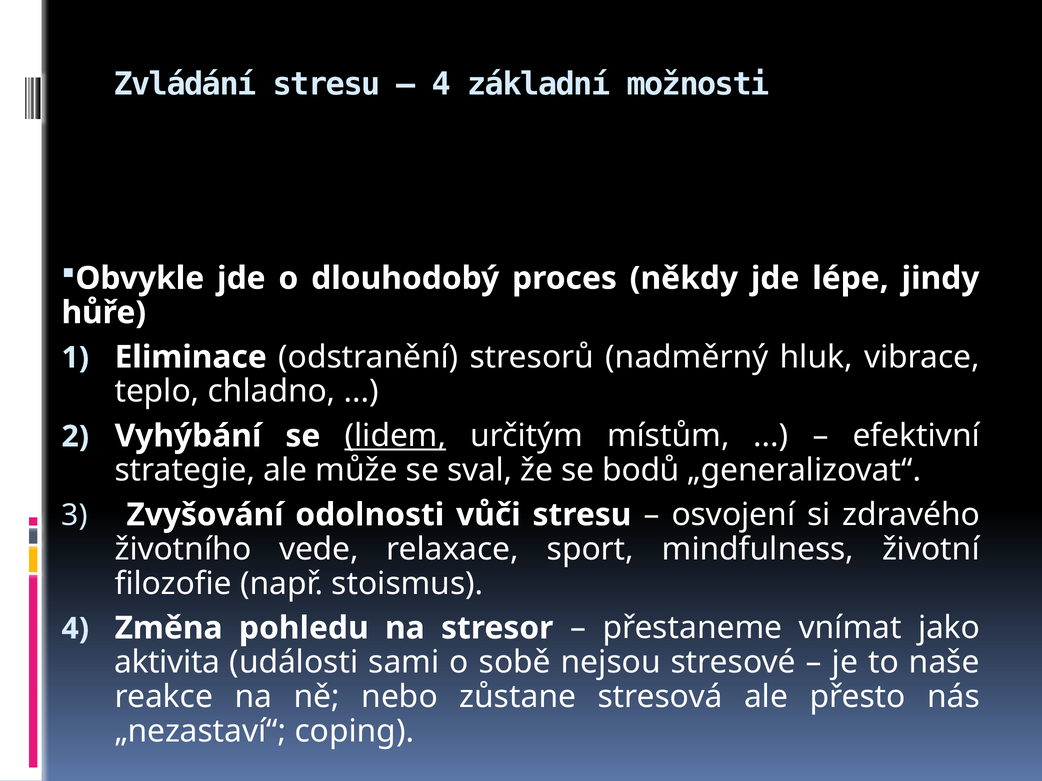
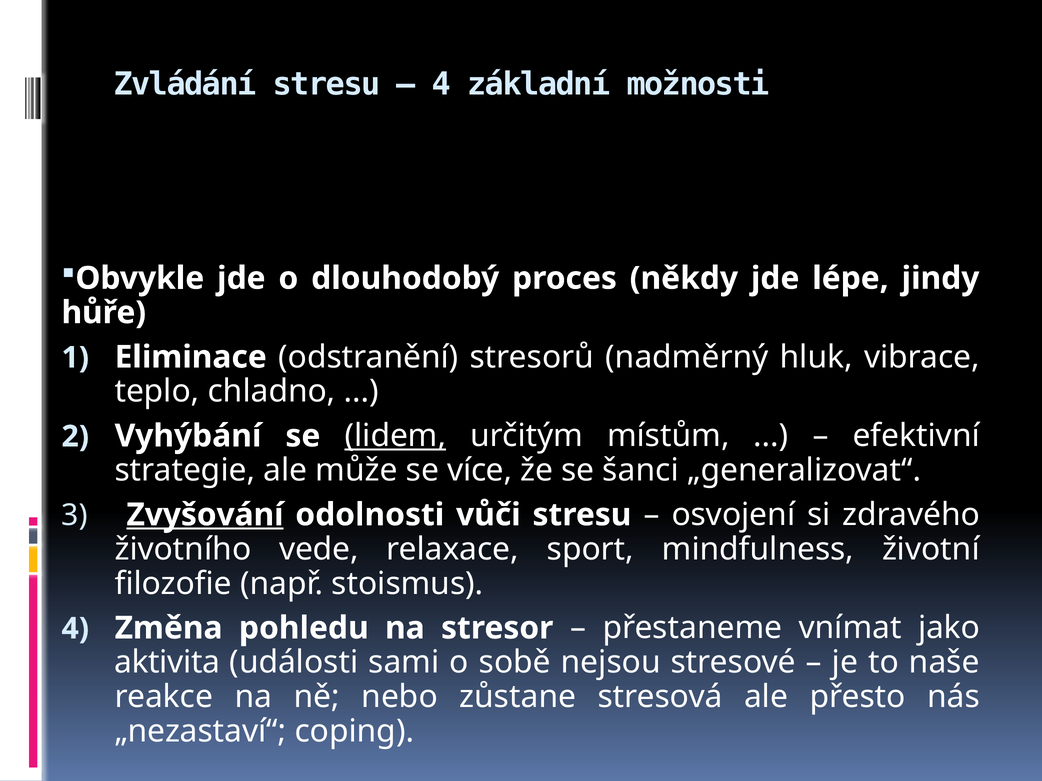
sval: sval -> více (480, 471)
bodů: bodů -> šanci (641, 471)
Zvyšování underline: none -> present (205, 515)
